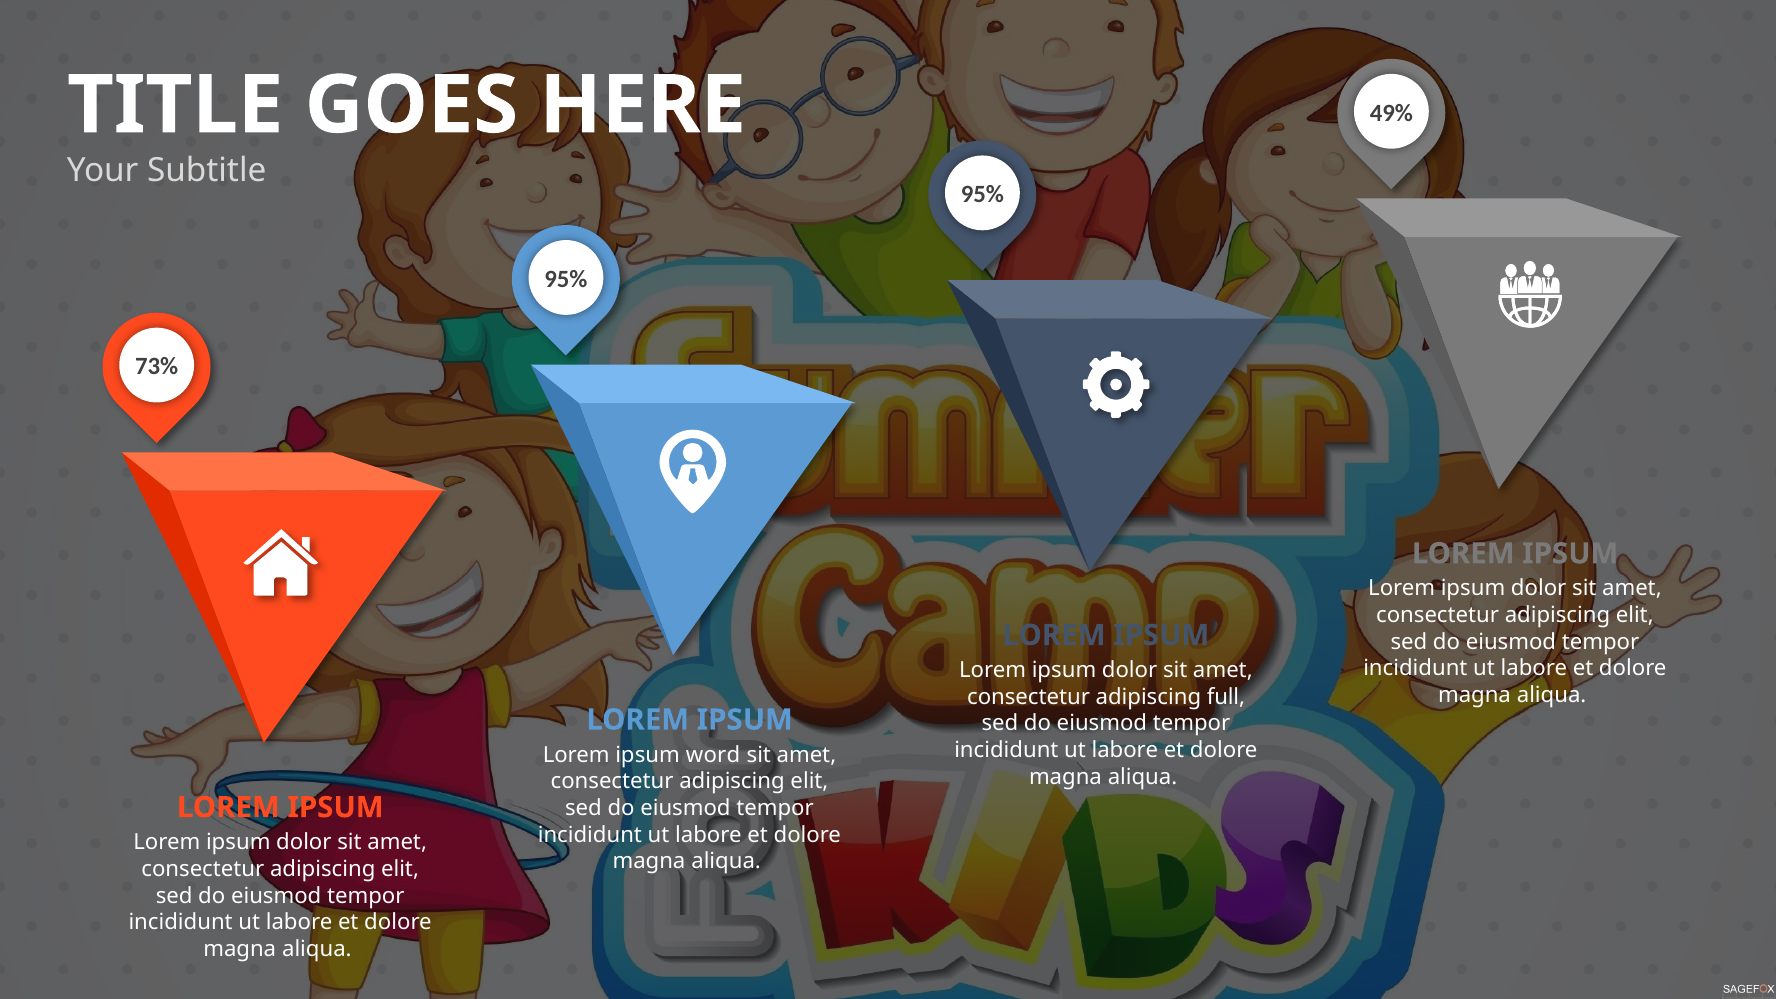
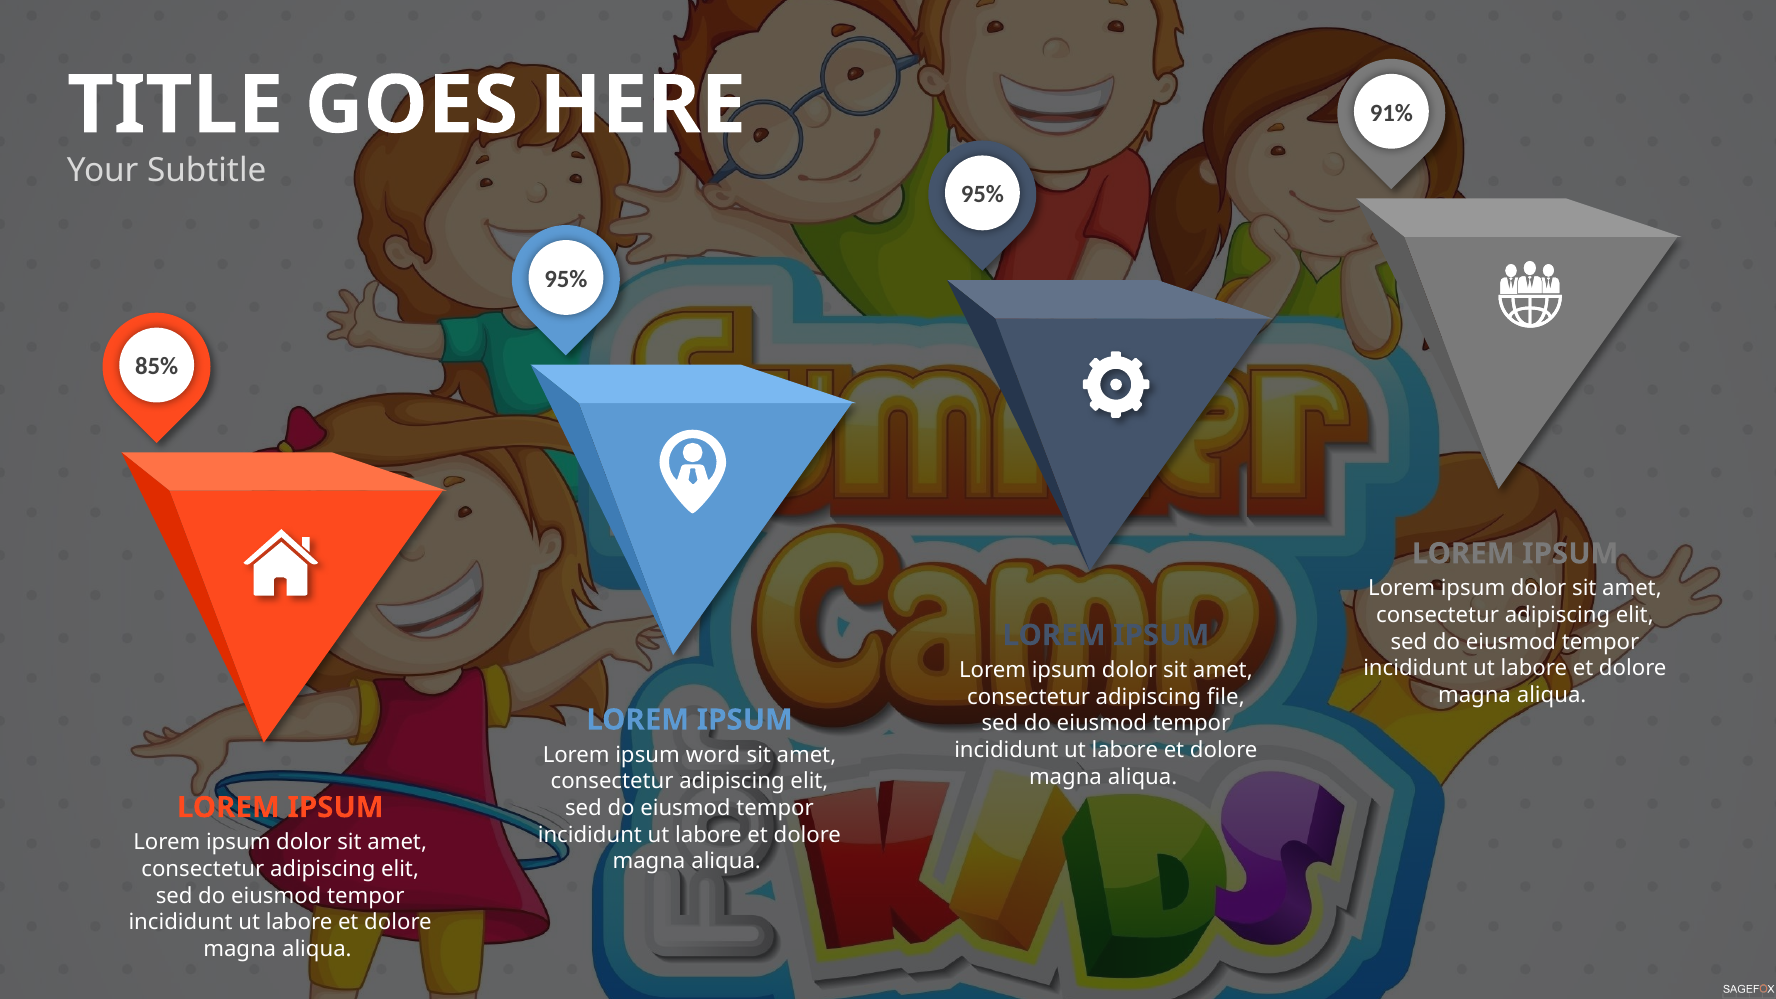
49%: 49% -> 91% (1391, 113)
73%: 73% -> 85% (157, 367)
full: full -> file (1226, 697)
